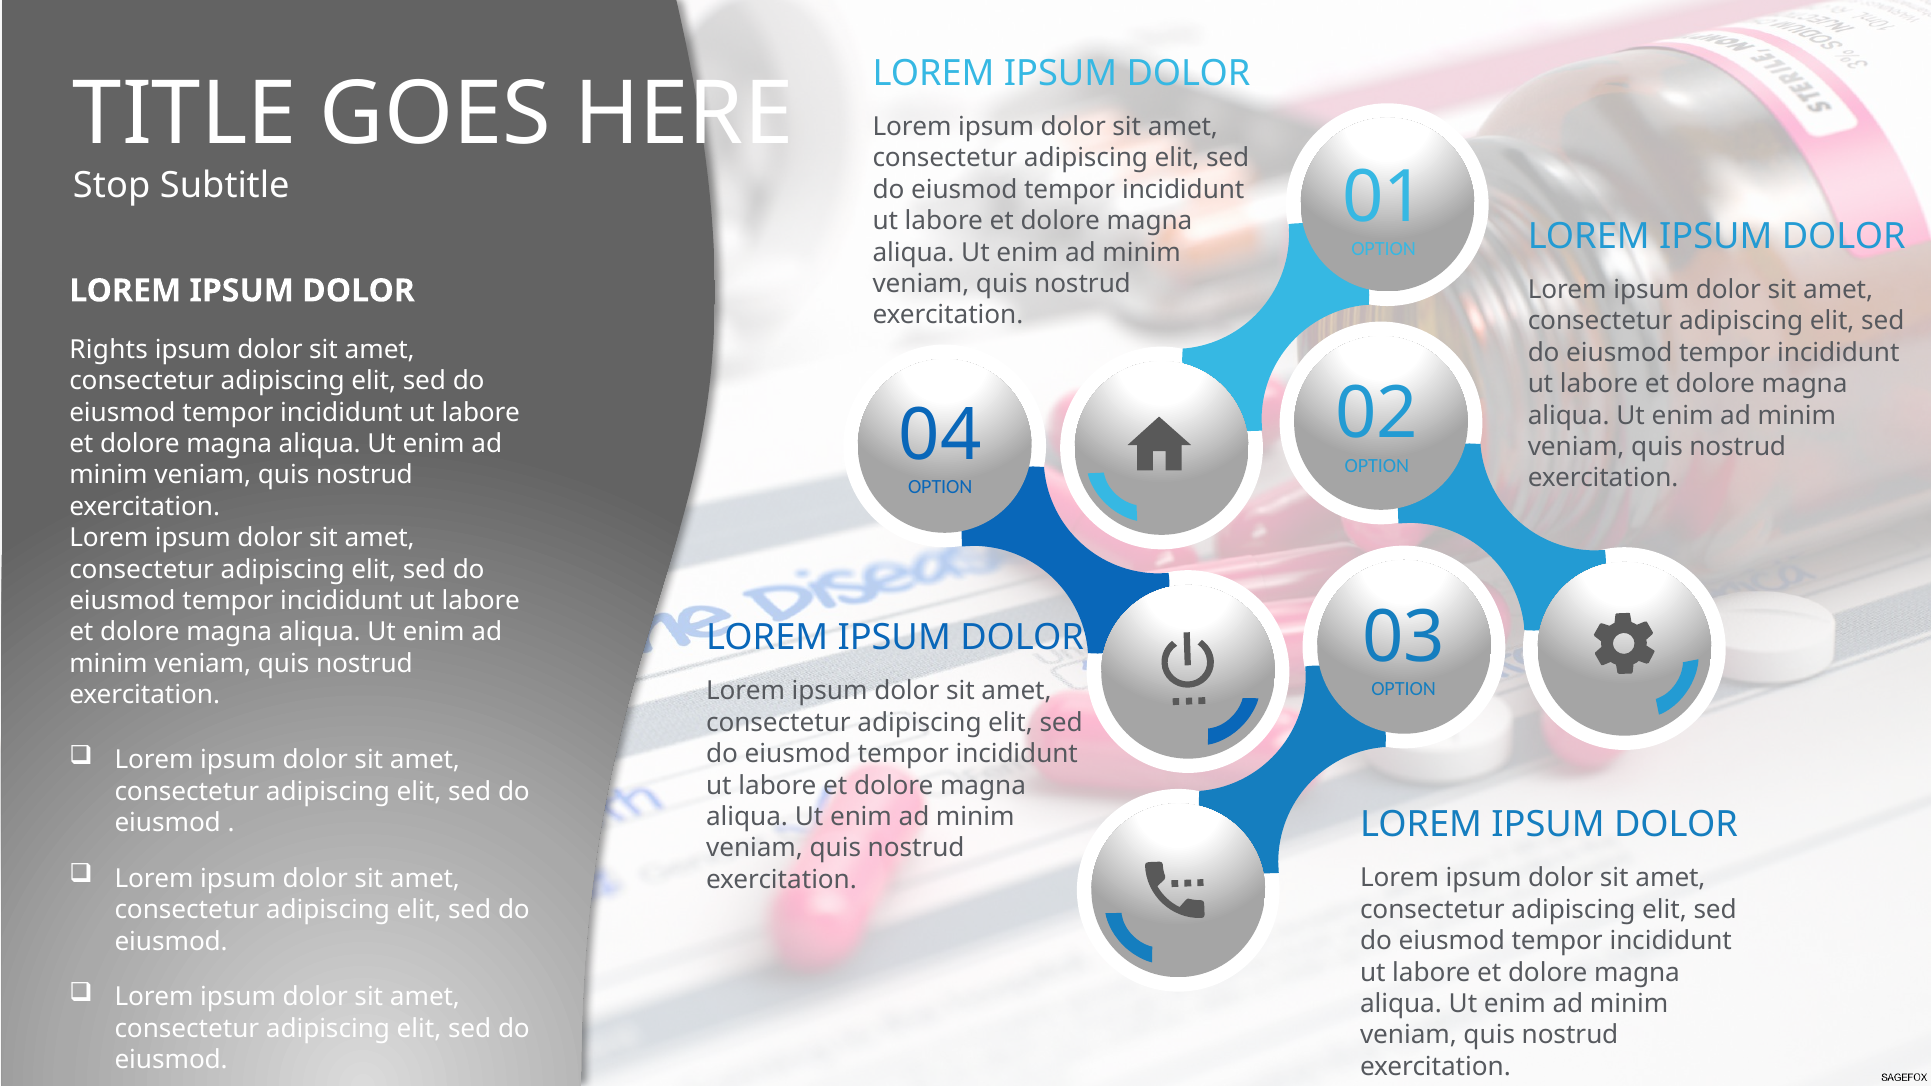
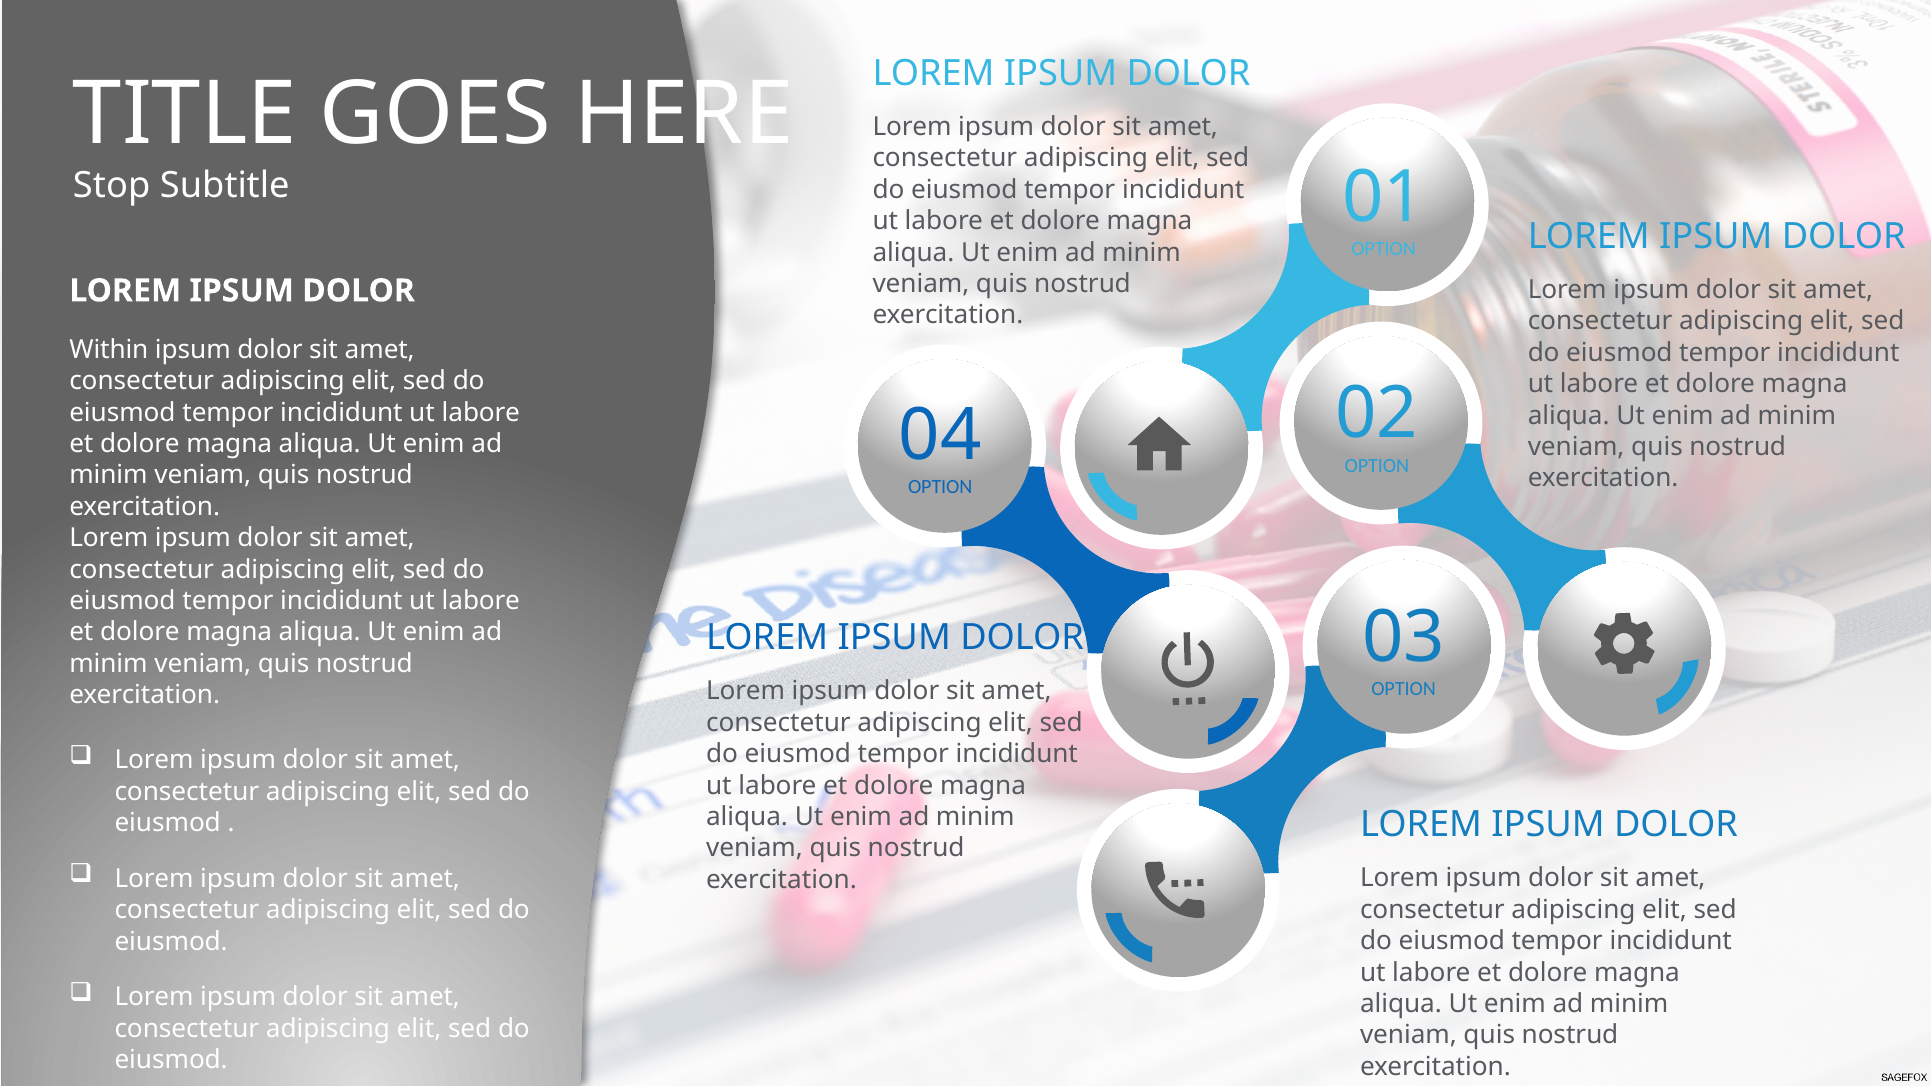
Rights: Rights -> Within (109, 350)
